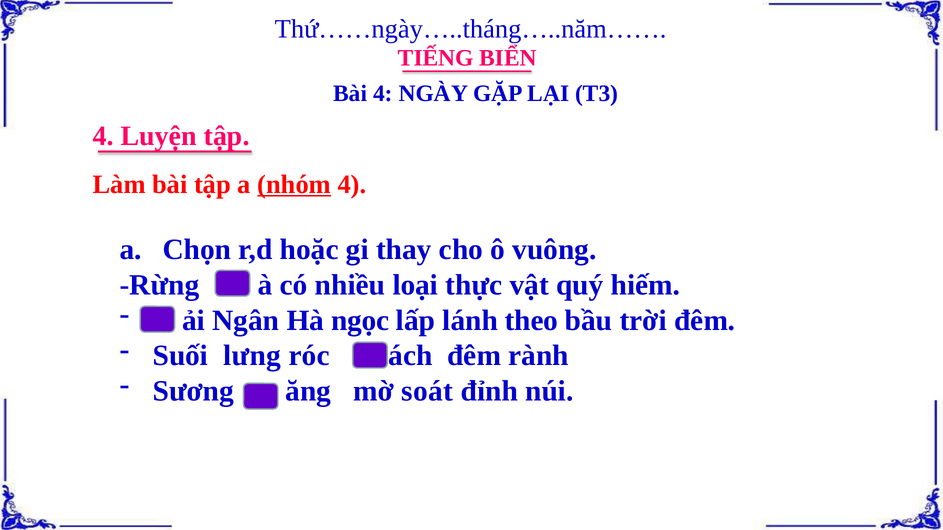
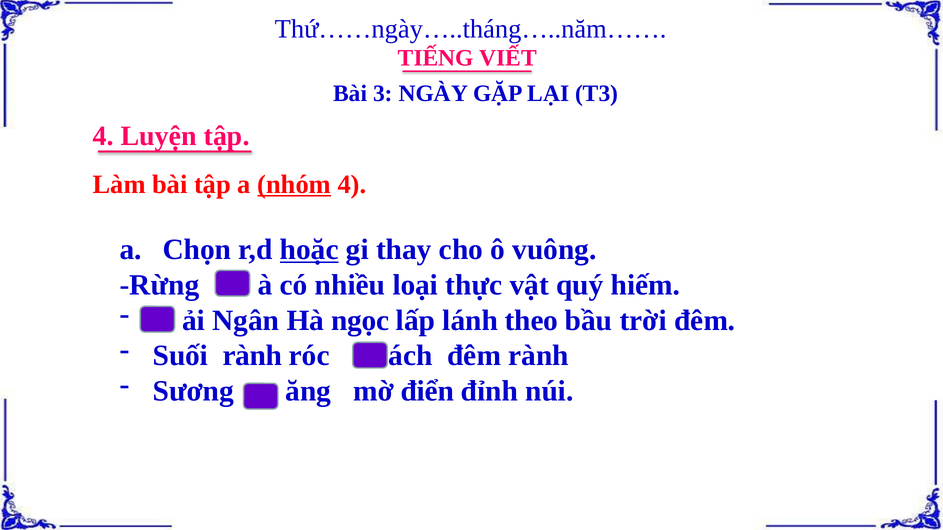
BIỂN: BIỂN -> VIẾT (508, 58)
Bài 4: 4 -> 3 (383, 93)
hoặc underline: none -> present (309, 250)
Suối lưng: lưng -> rành (252, 355)
soát: soát -> điển (427, 391)
